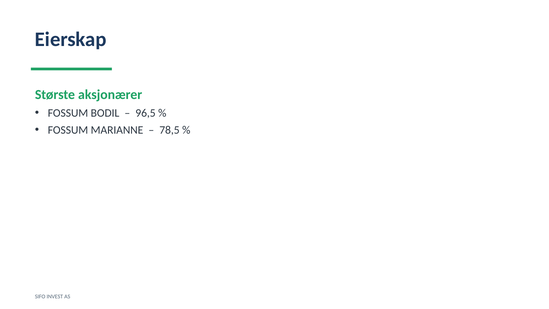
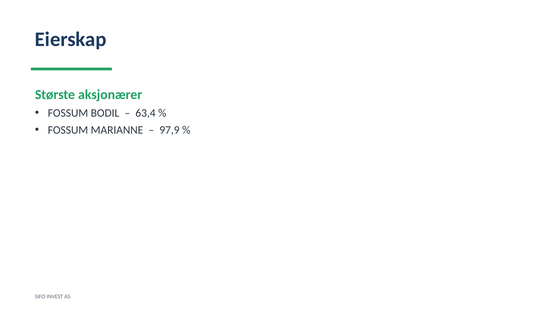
96,5: 96,5 -> 63,4 (146, 113)
78,5: 78,5 -> 97,9 (169, 130)
